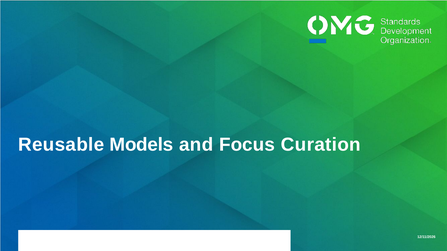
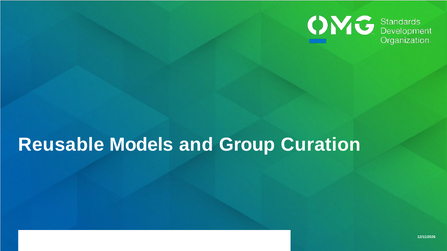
Focus: Focus -> Group (247, 145)
